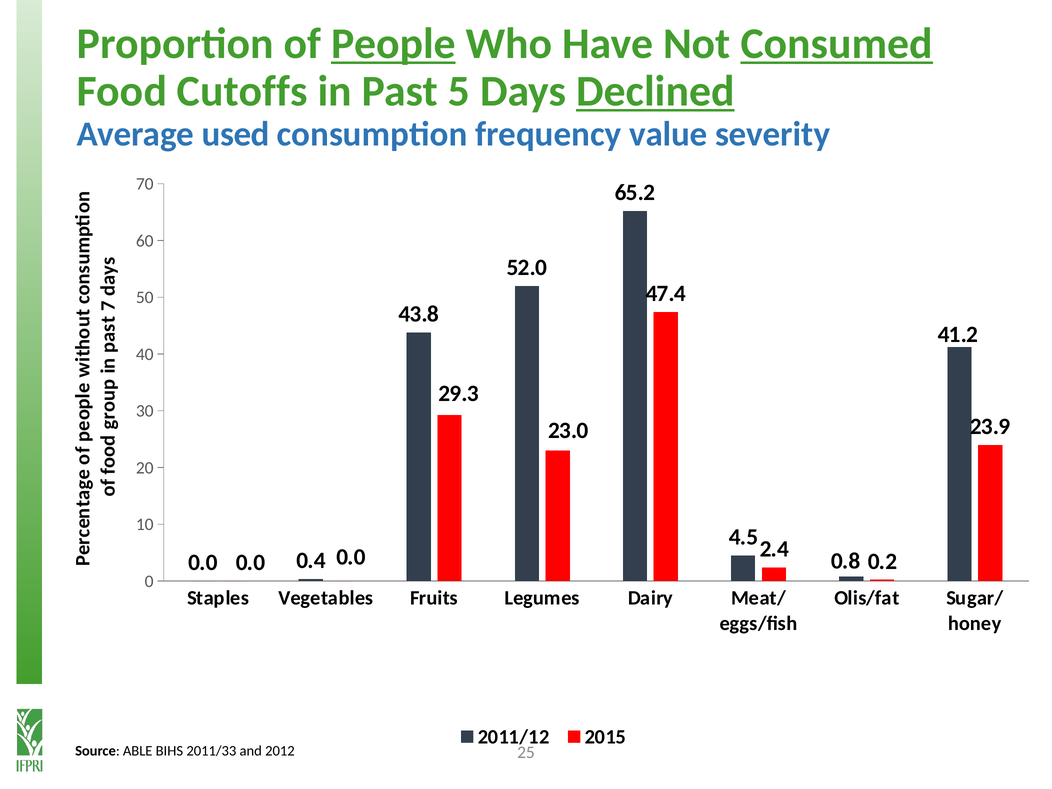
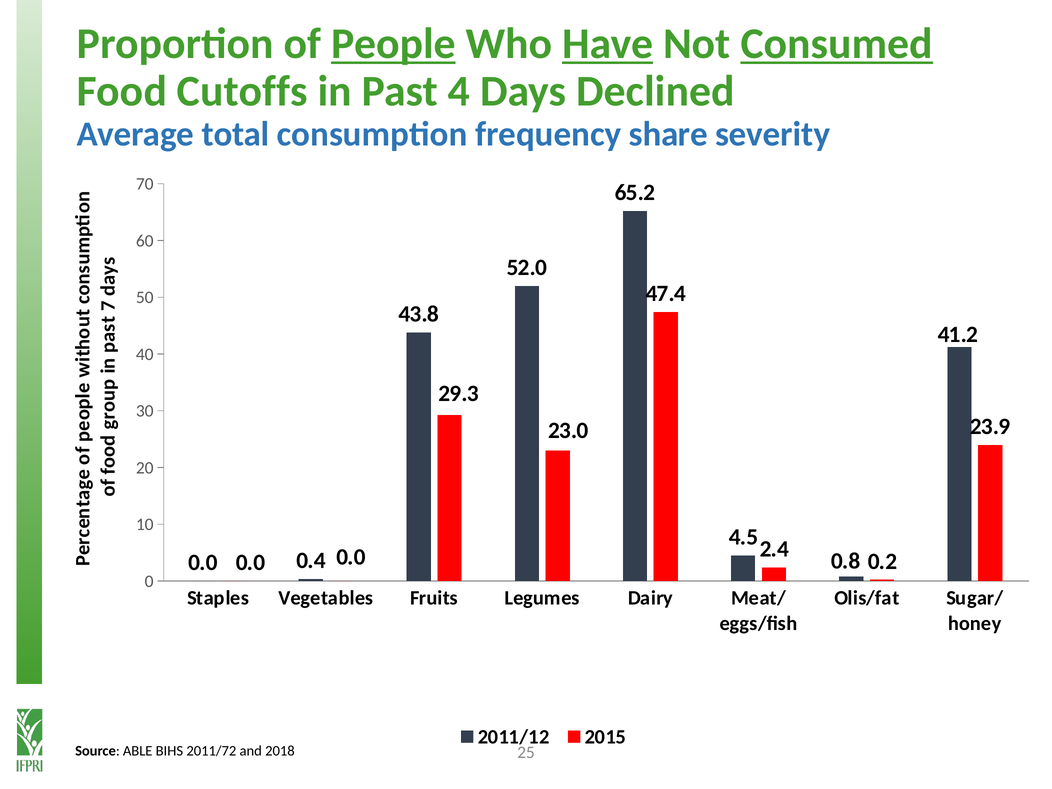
Have underline: none -> present (608, 44)
5: 5 -> 4 (459, 91)
Declined underline: present -> none (655, 91)
used: used -> total (236, 134)
value: value -> share (668, 134)
2011/33: 2011/33 -> 2011/72 (211, 751)
2012: 2012 -> 2018 (280, 751)
